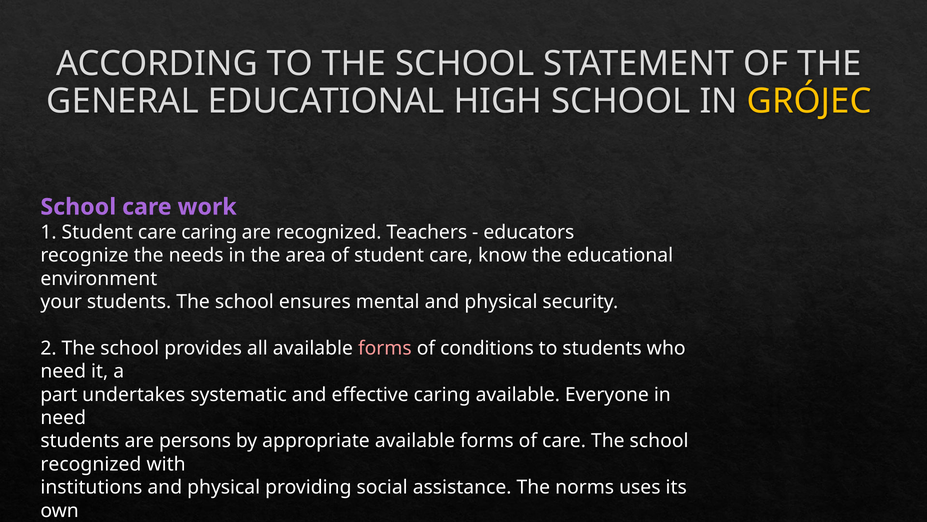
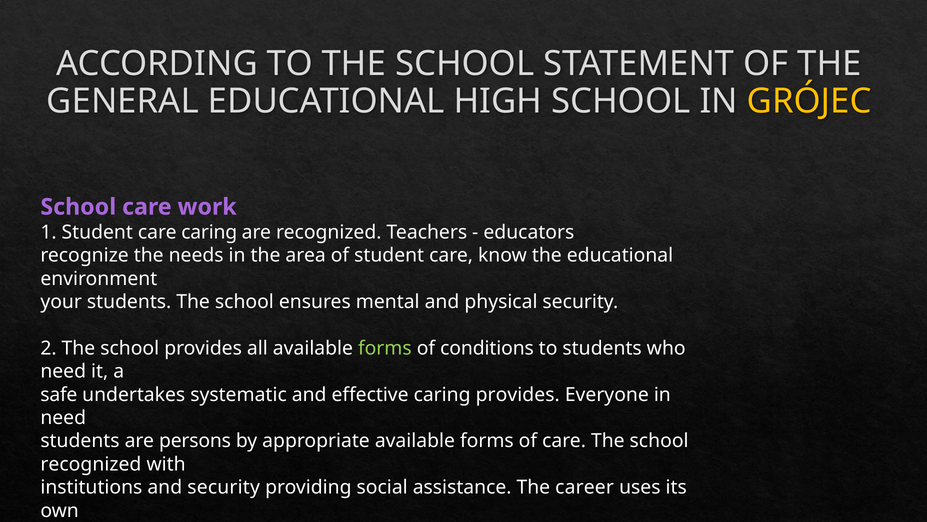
forms colour: pink -> light green (385, 348)
part: part -> safe (59, 394)
caring available: available -> provides (518, 394)
institutions and physical: physical -> security (224, 487)
The norms: norms -> career (585, 487)
